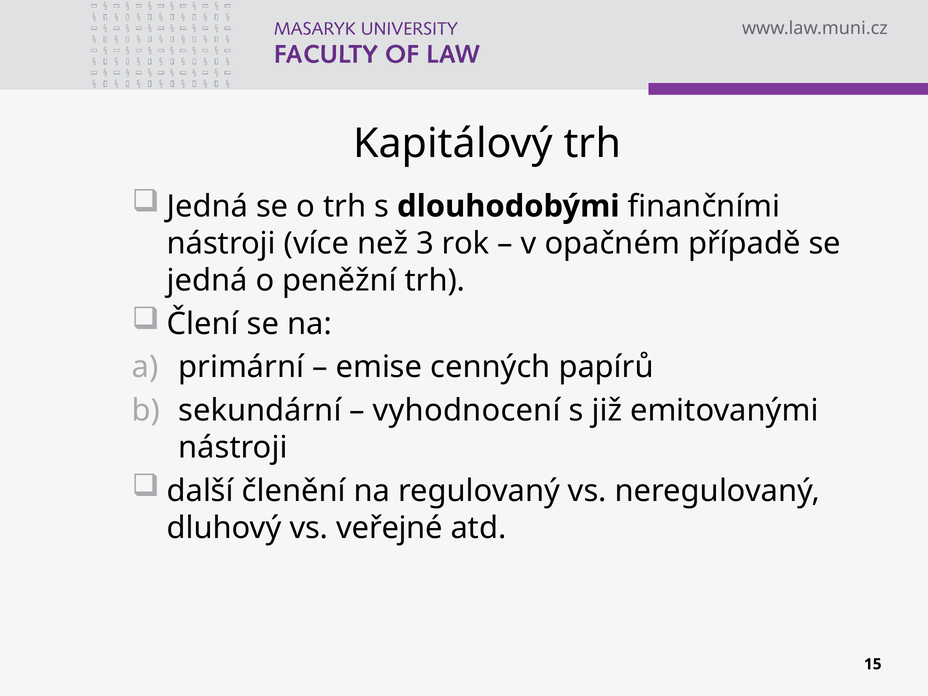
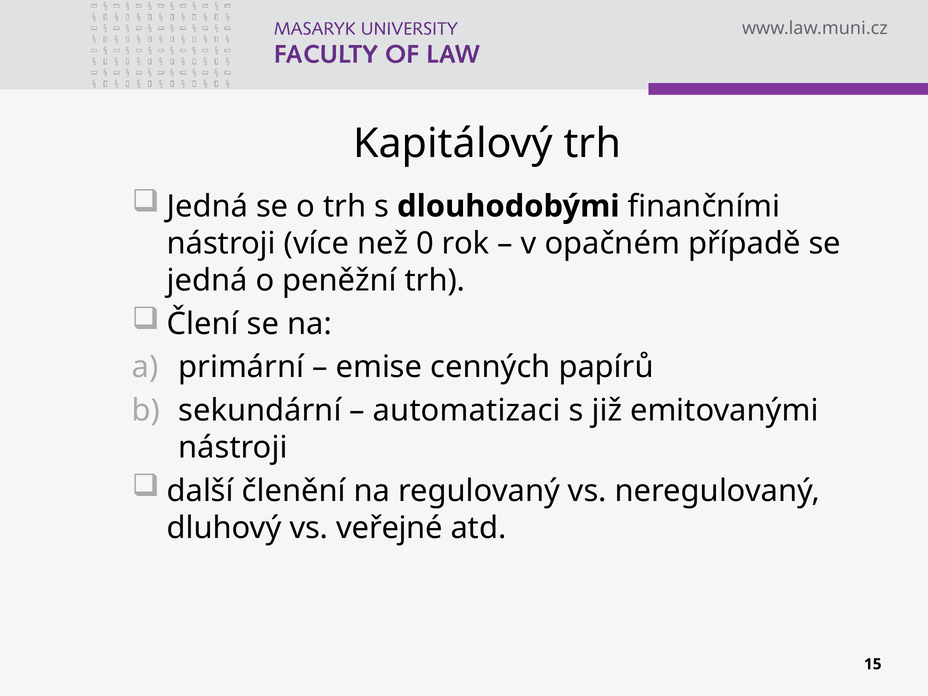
3: 3 -> 0 (425, 243)
vyhodnocení: vyhodnocení -> automatizaci (467, 410)
